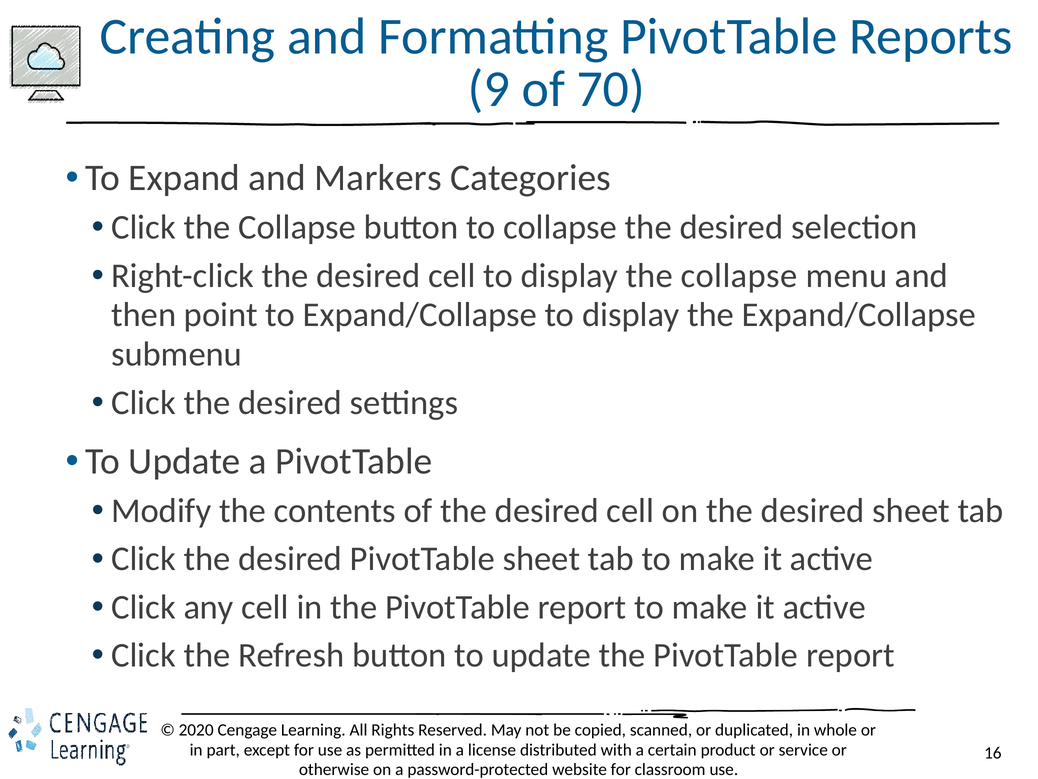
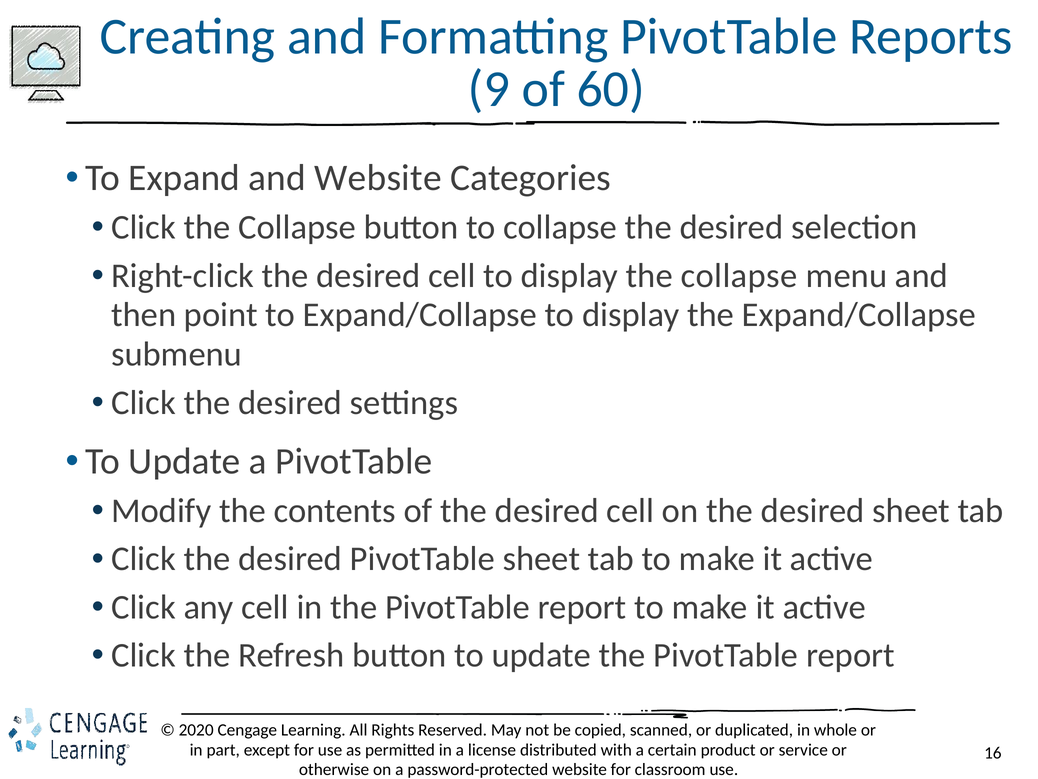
70: 70 -> 60 (611, 89)
and Markers: Markers -> Website (378, 178)
